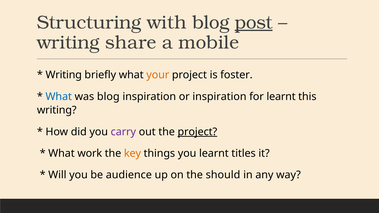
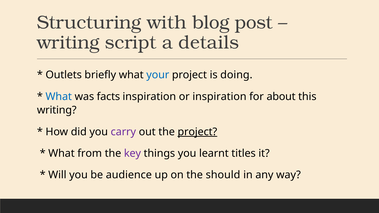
post underline: present -> none (254, 22)
share: share -> script (131, 42)
mobile: mobile -> details (209, 42)
Writing: Writing -> Outlets (64, 75)
your colour: orange -> blue (158, 75)
foster: foster -> doing (236, 75)
was blog: blog -> facts (108, 97)
for learnt: learnt -> about (281, 97)
work: work -> from (90, 153)
key colour: orange -> purple (132, 153)
